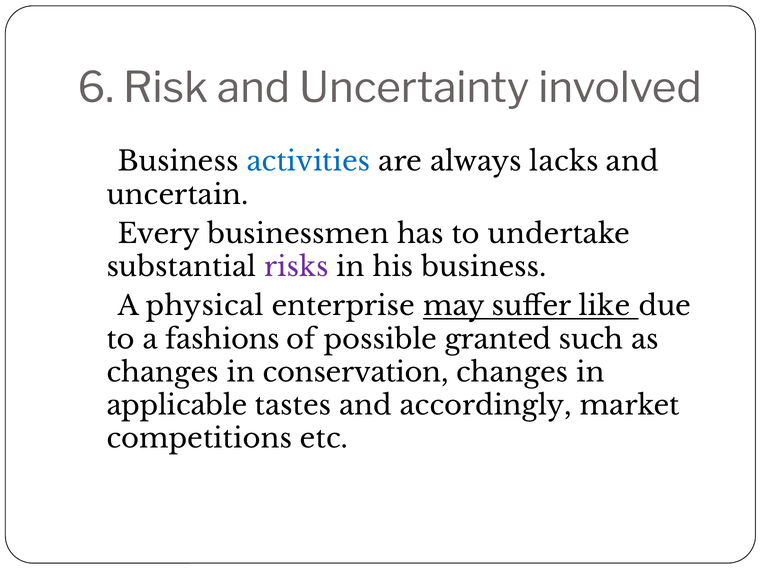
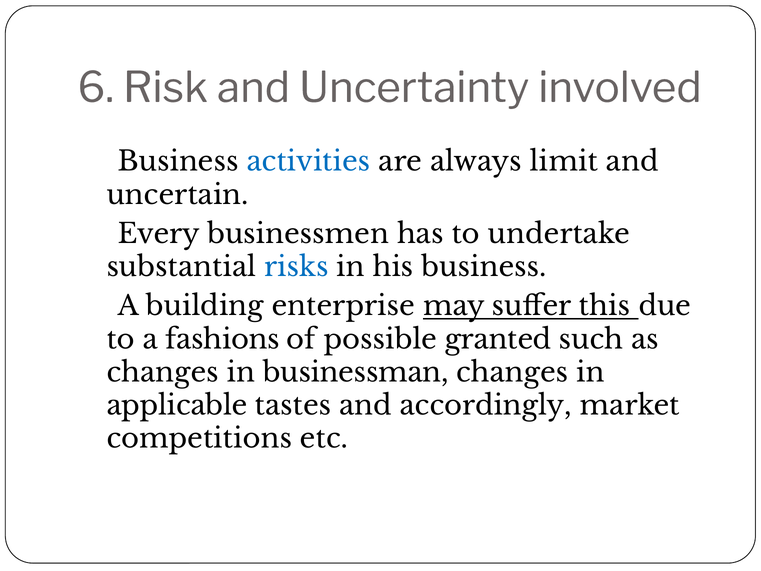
lacks: lacks -> limit (564, 162)
risks colour: purple -> blue (296, 267)
physical: physical -> building (205, 306)
like: like -> this (605, 306)
conservation: conservation -> businessman (356, 372)
